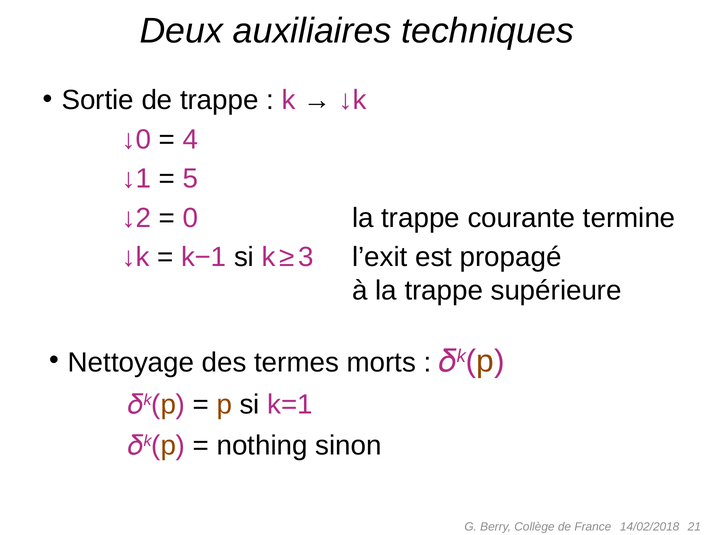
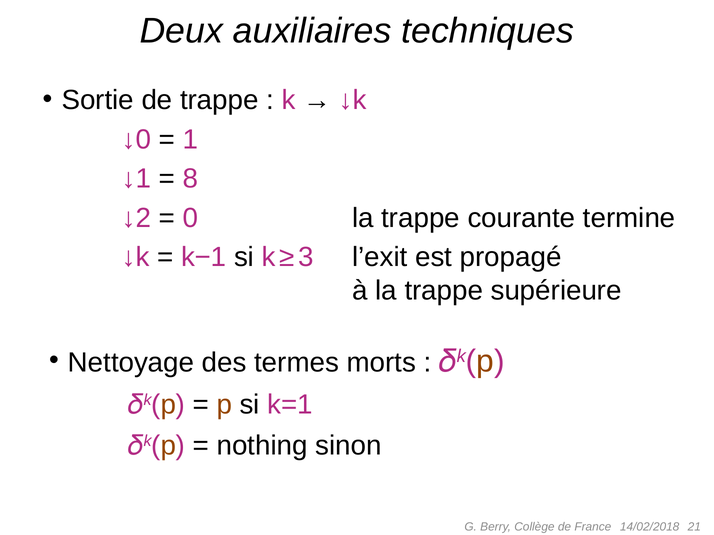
4: 4 -> 1 (190, 140)
5: 5 -> 8 (190, 179)
